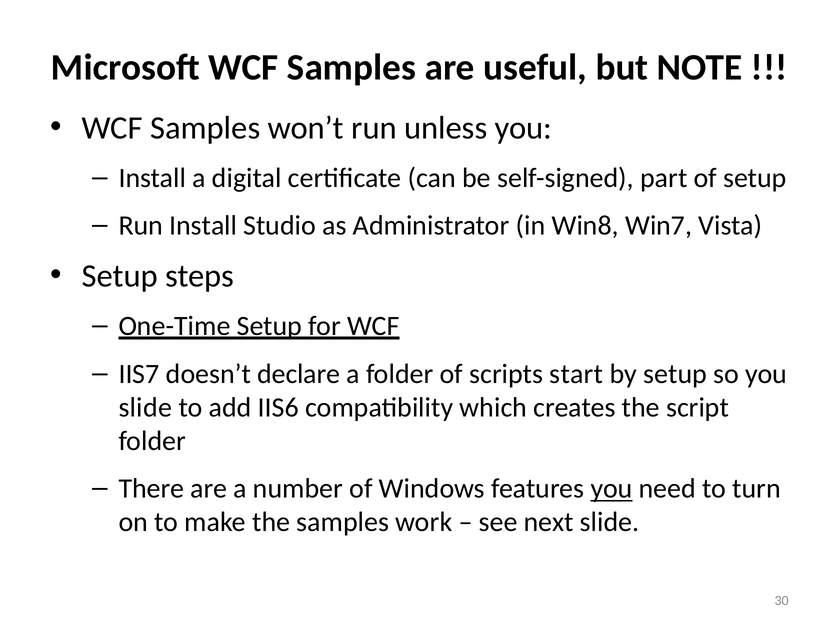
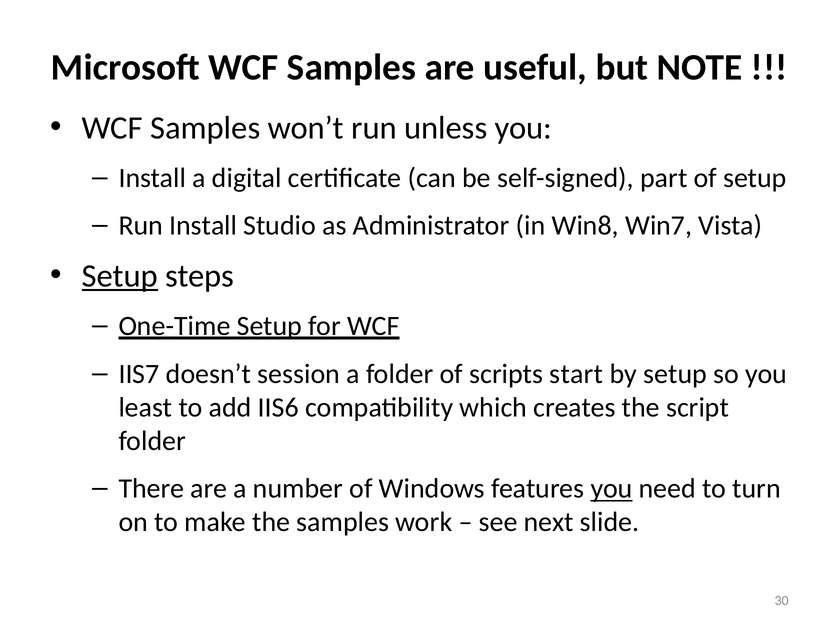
Setup underline: none -> present (120, 276)
declare: declare -> session (299, 374)
slide: slide -> least (145, 408)
